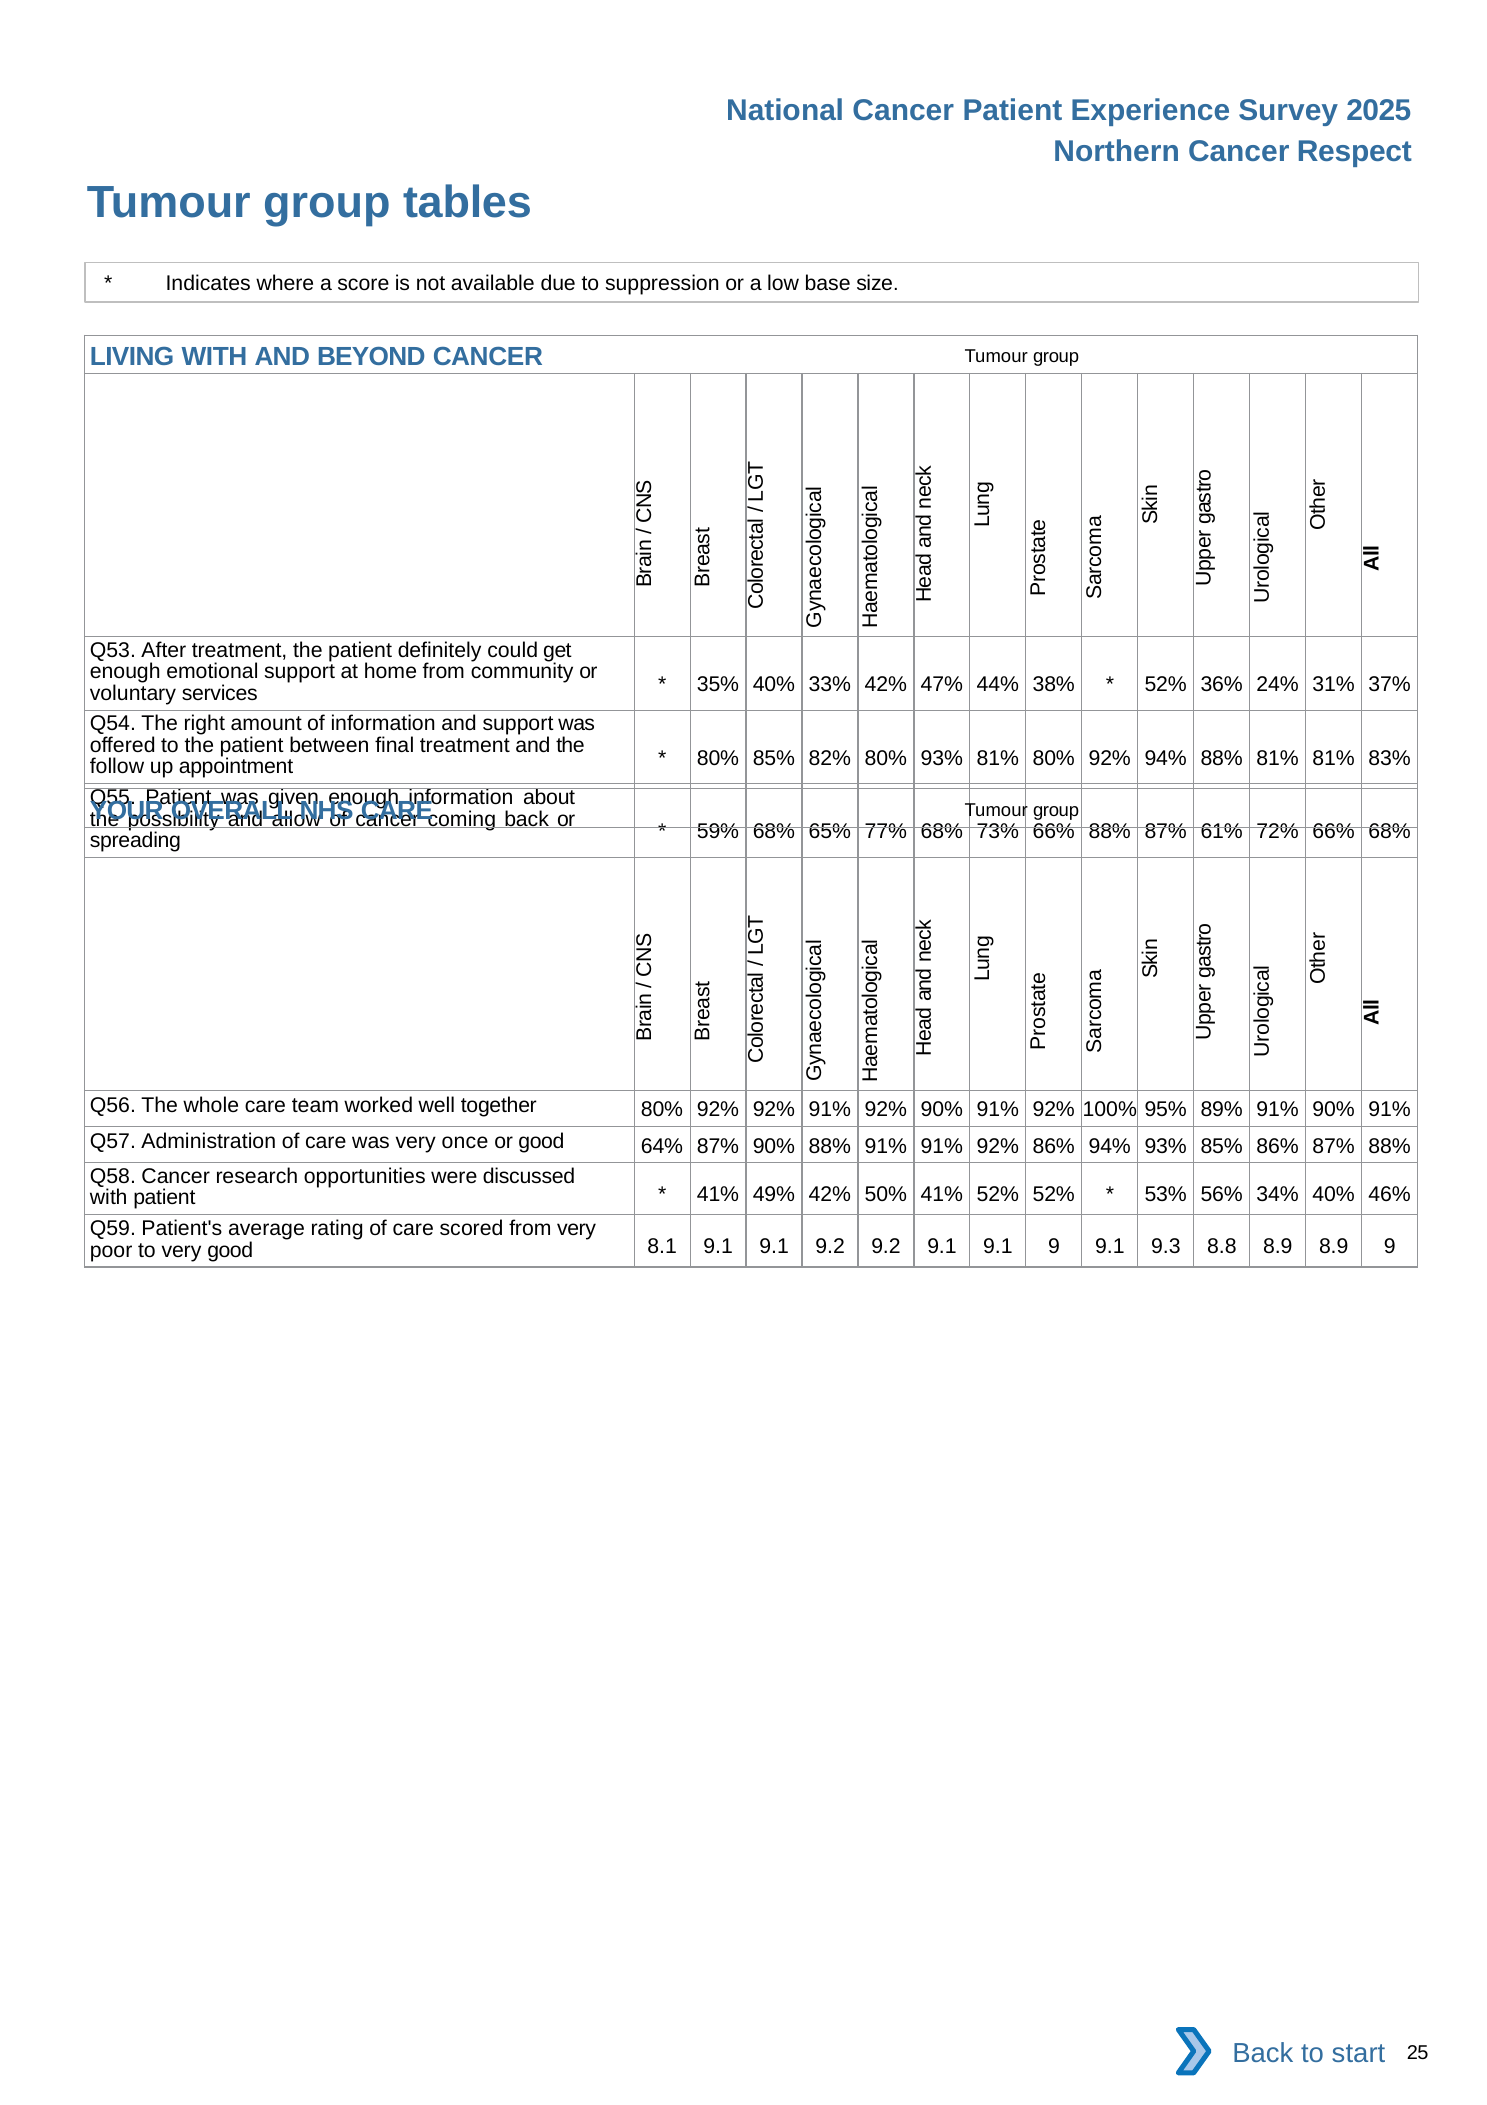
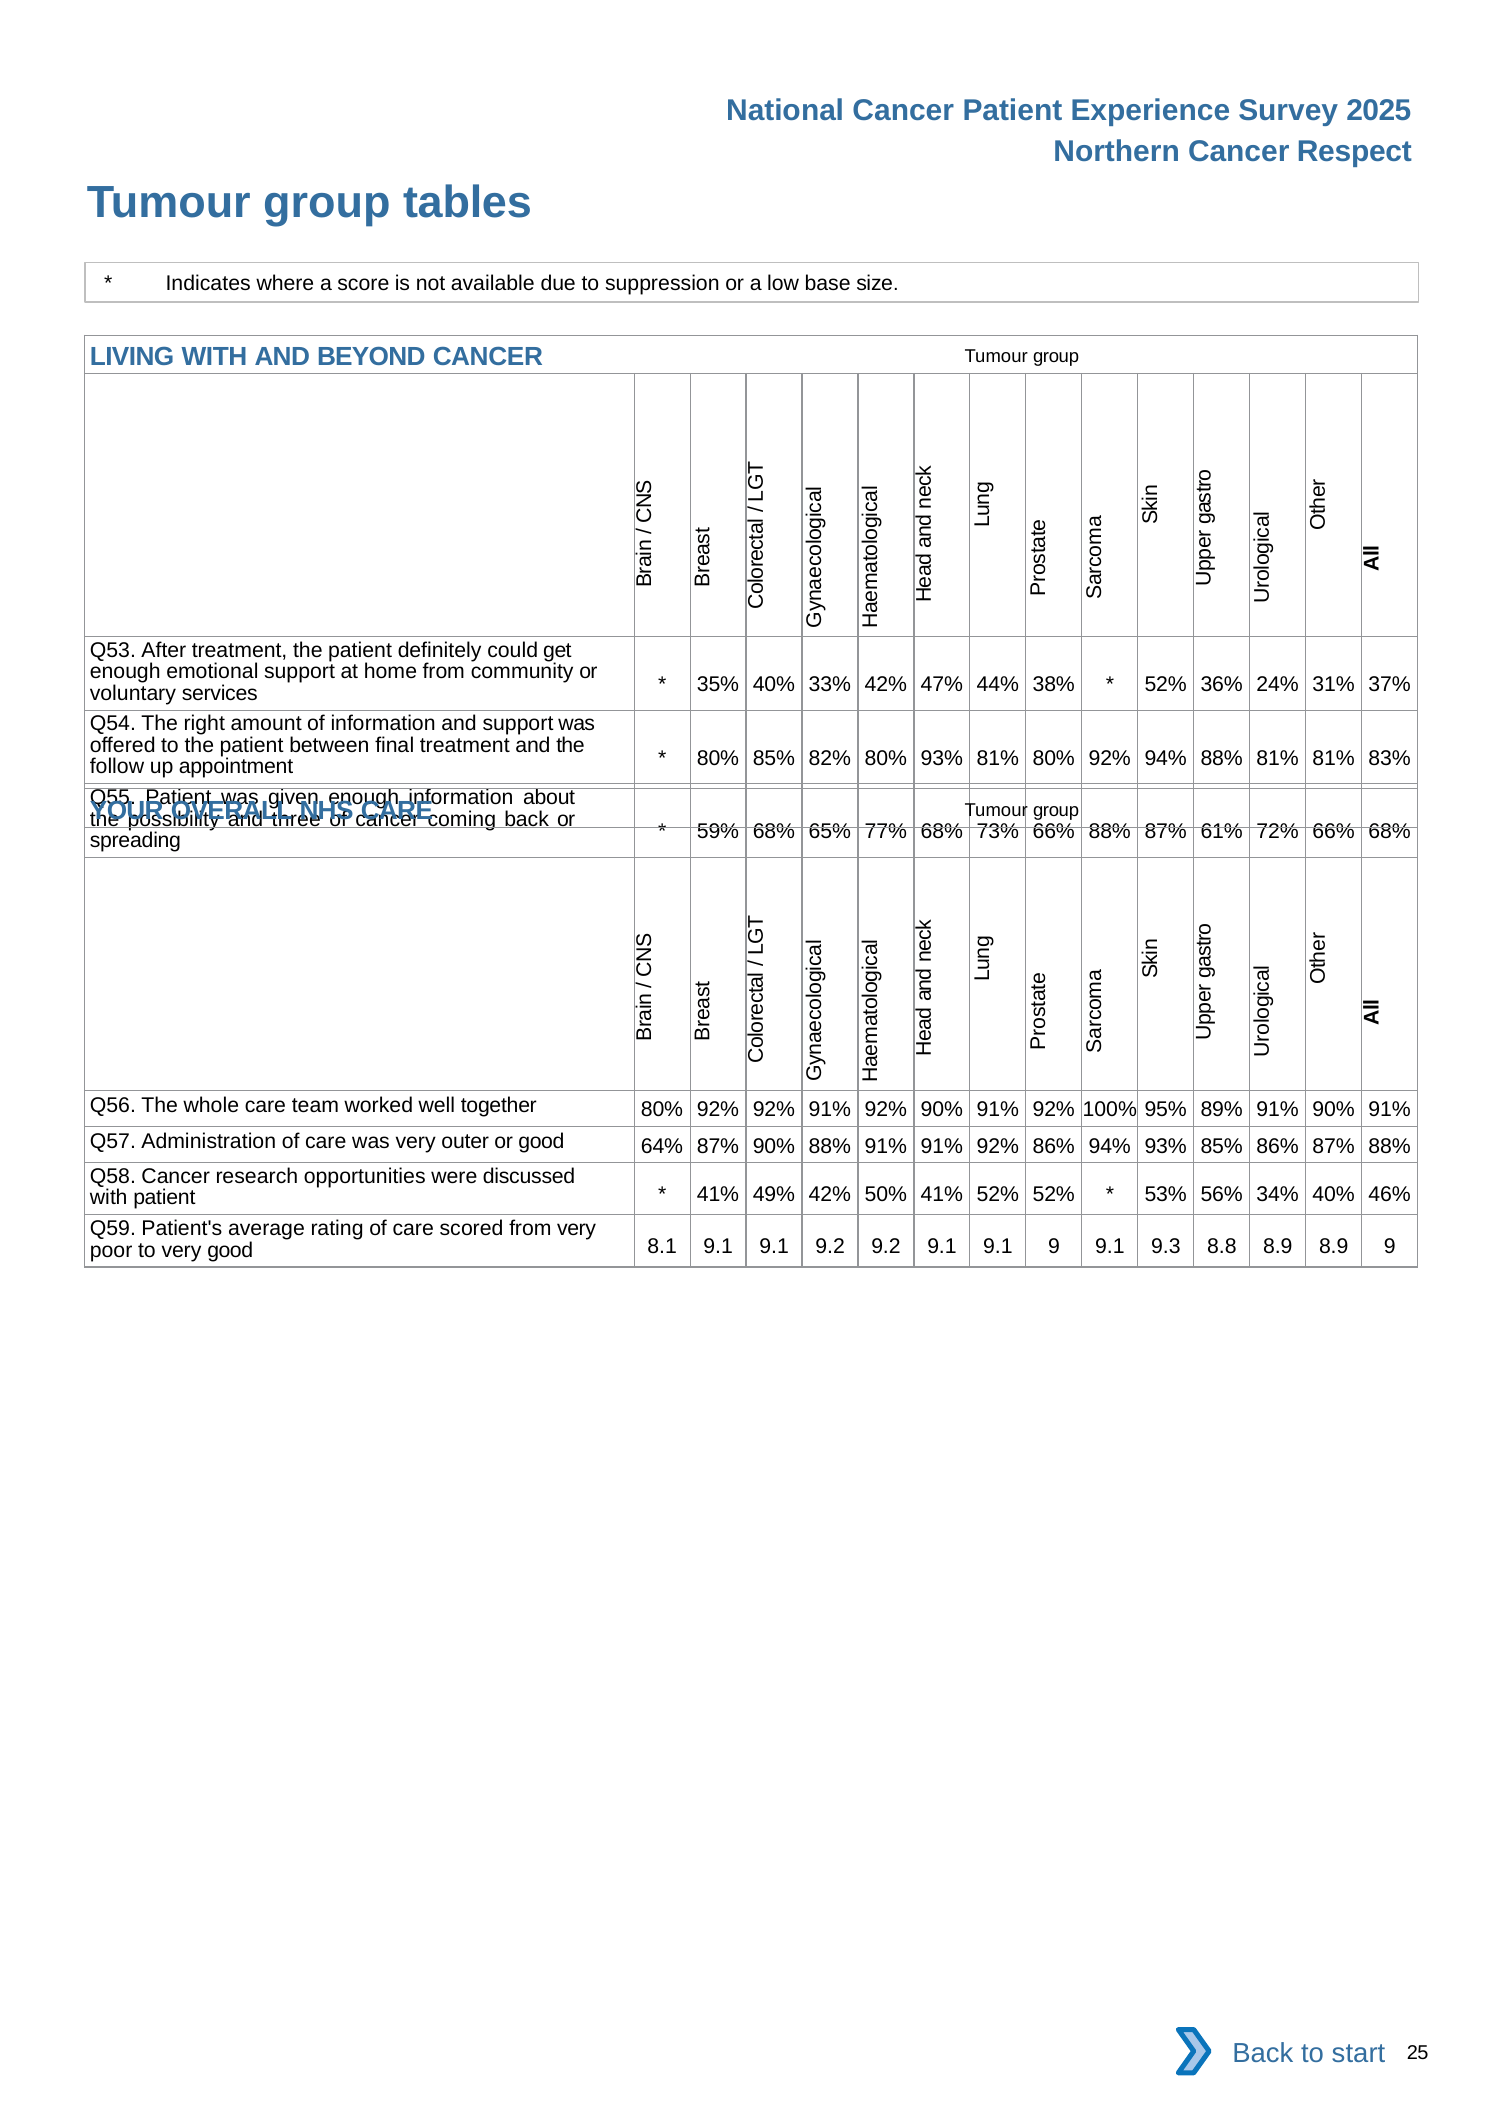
allow: allow -> three (296, 819)
once: once -> outer (465, 1141)
